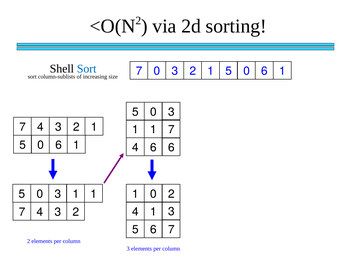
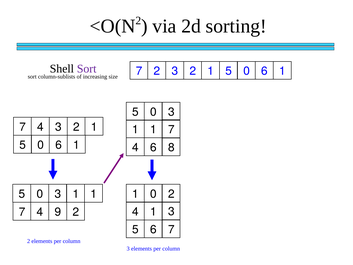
Sort colour: blue -> purple (87, 69)
0: 0 -> 2 (157, 71)
6 6: 6 -> 8 (171, 147)
3: 3 -> 9 (58, 212)
